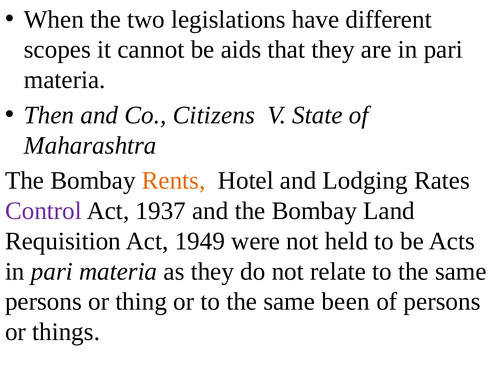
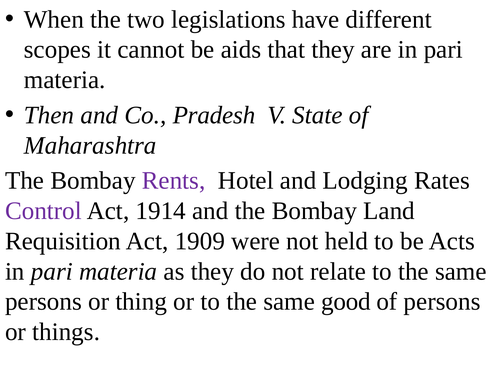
Citizens: Citizens -> Pradesh (214, 115)
Rents colour: orange -> purple (174, 180)
1937: 1937 -> 1914 (161, 211)
1949: 1949 -> 1909 (200, 241)
been: been -> good (346, 301)
